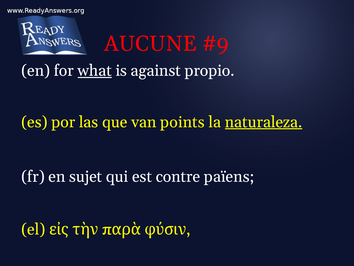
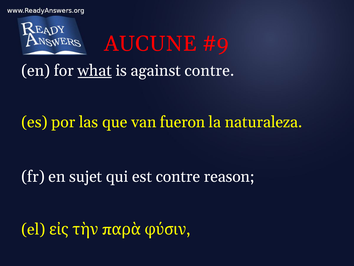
against propio: propio -> contre (209, 71)
points: points -> fueron (183, 122)
naturaleza underline: present -> none (264, 122)
païens: païens -> reason (229, 176)
